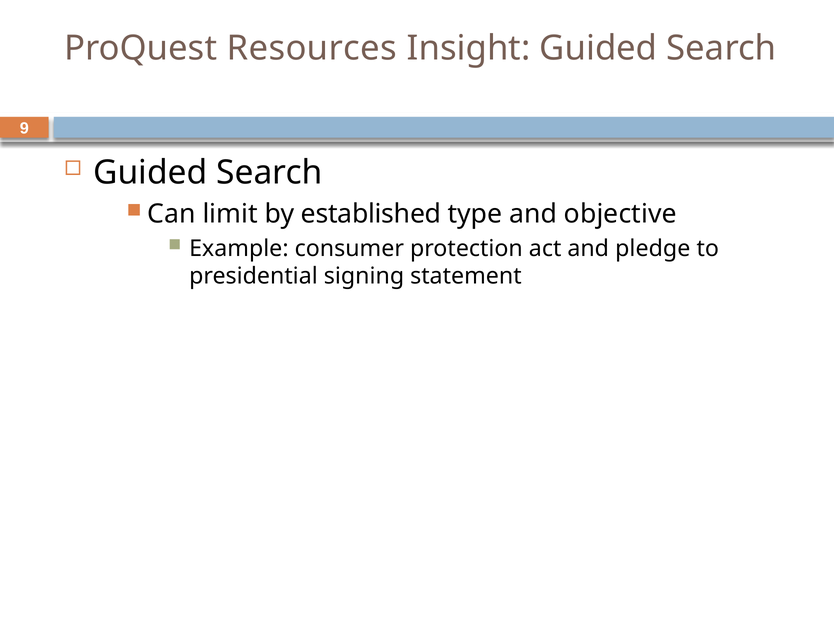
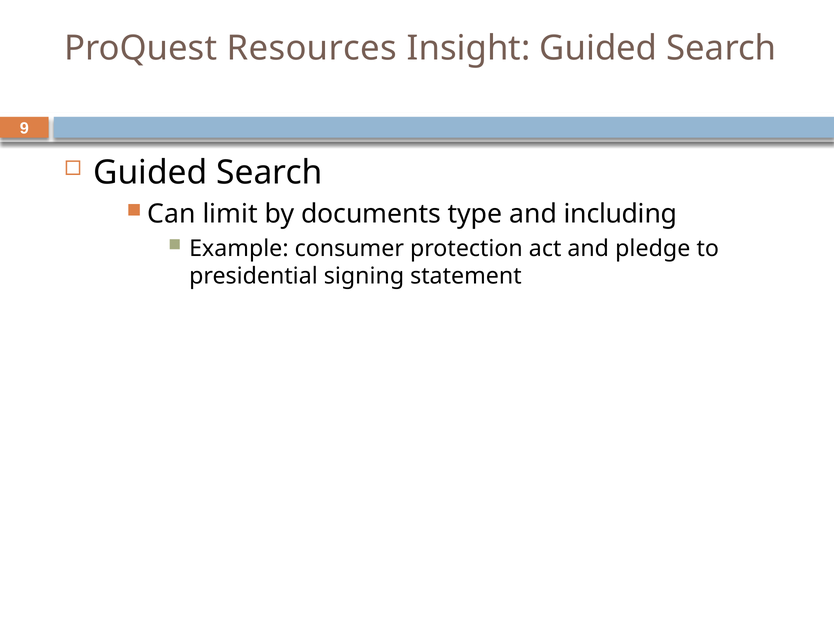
established: established -> documents (371, 214)
objective: objective -> including (620, 214)
